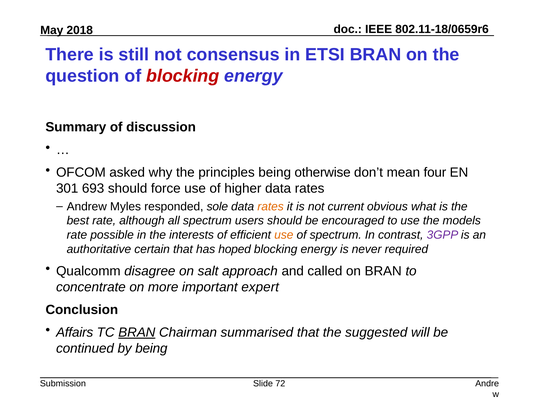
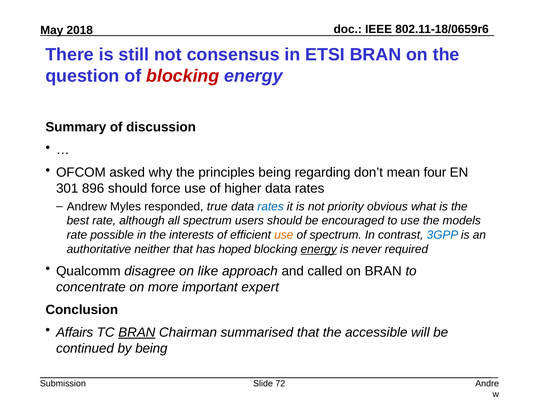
otherwise: otherwise -> regarding (323, 173)
693: 693 -> 896 (93, 189)
sole: sole -> true (217, 207)
rates colour: orange -> blue (271, 207)
current: current -> priority (346, 207)
3GPP colour: purple -> blue (442, 235)
certain: certain -> neither (152, 249)
energy underline: none -> present (319, 249)
salt: salt -> like (208, 271)
suggested: suggested -> accessible (376, 333)
